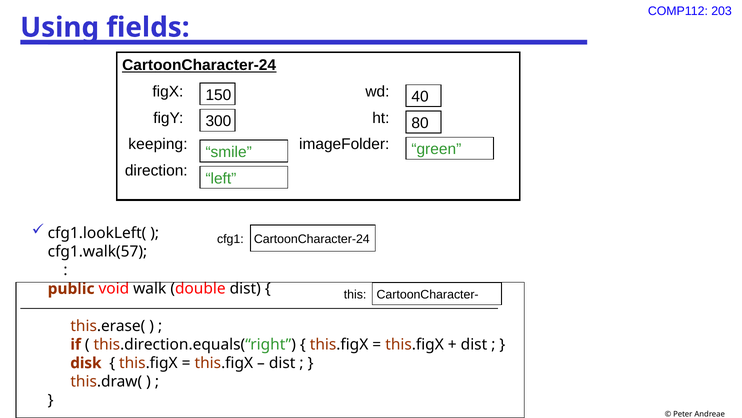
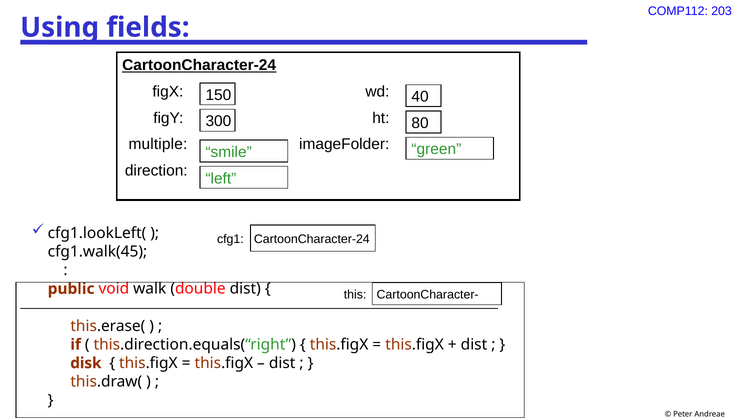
keeping: keeping -> multiple (158, 144)
cfg1.walk(57: cfg1.walk(57 -> cfg1.walk(45 (97, 251)
